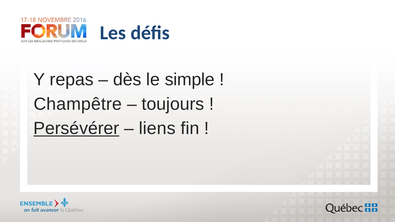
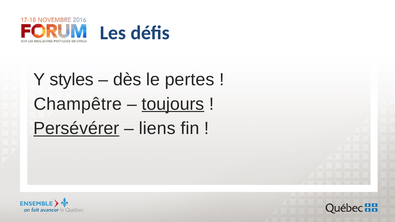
repas: repas -> styles (72, 80)
simple: simple -> pertes (190, 80)
toujours underline: none -> present (173, 104)
